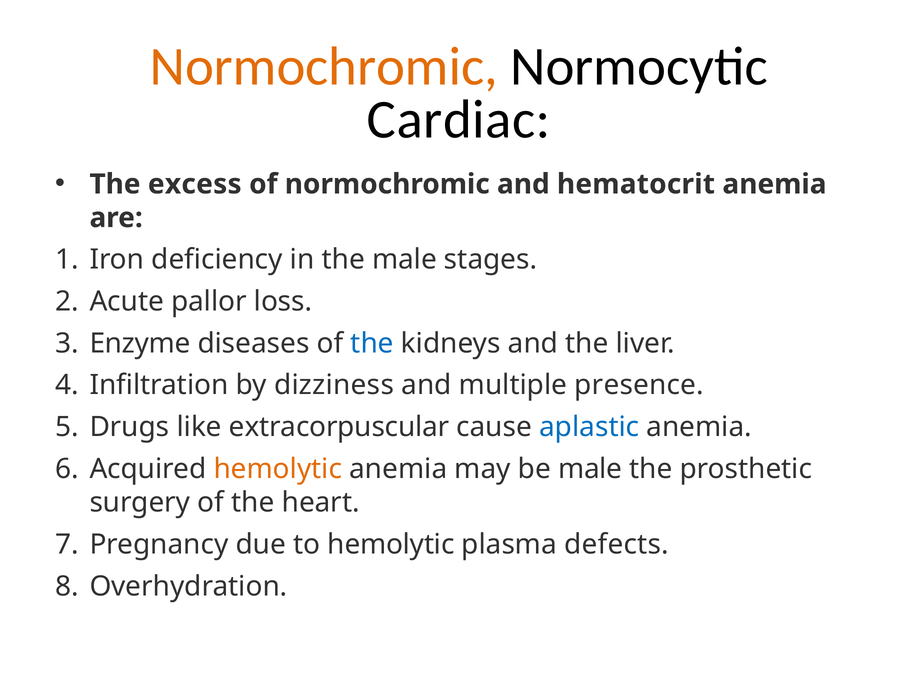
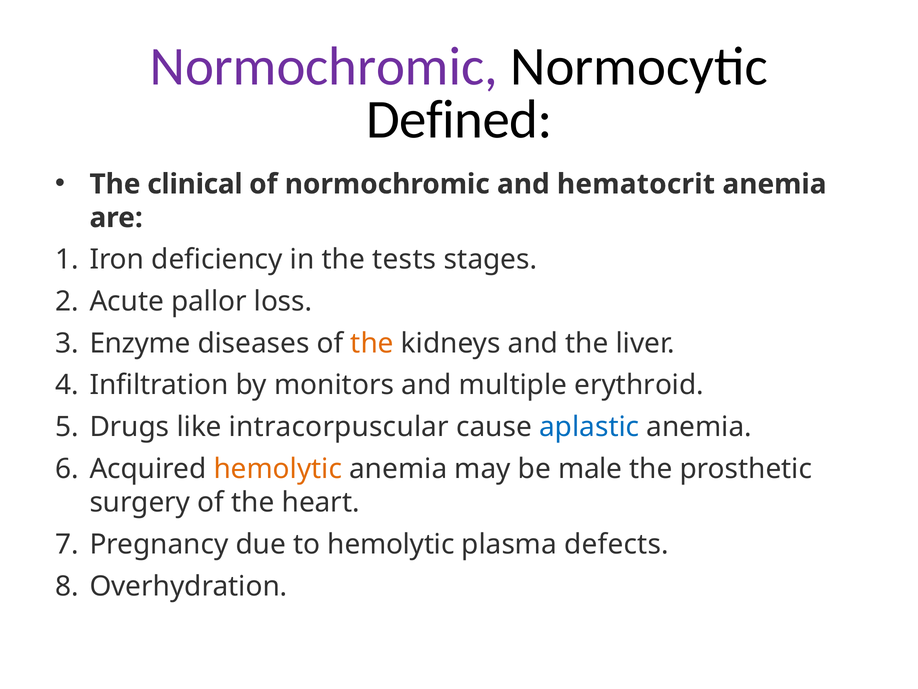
Normochromic colour: orange -> purple (324, 67)
Cardiac: Cardiac -> Defined (459, 119)
excess: excess -> clinical (195, 184)
the male: male -> tests (404, 259)
the colour: blue -> orange (372, 343)
dizziness: dizziness -> monitors (334, 385)
presence: presence -> erythroid (639, 385)
extracorpuscular: extracorpuscular -> intracorpuscular (339, 427)
